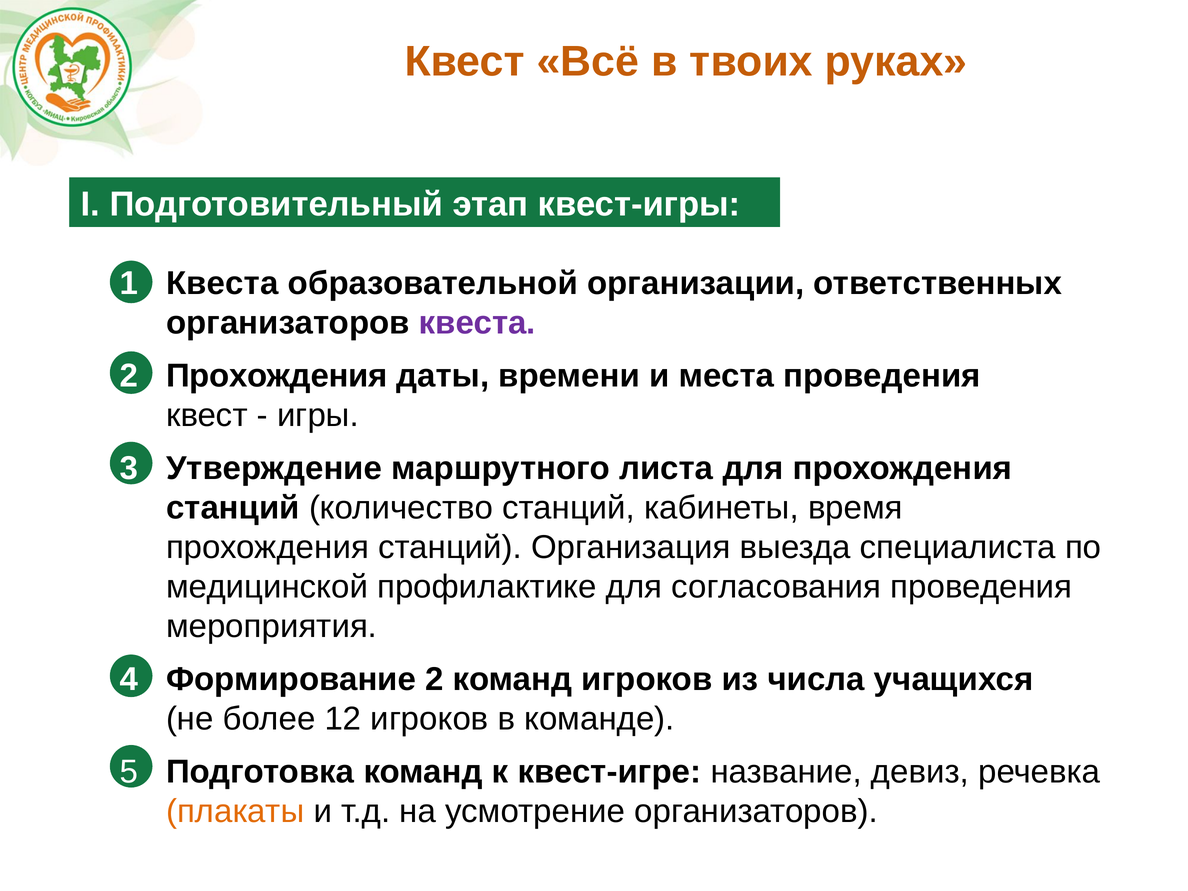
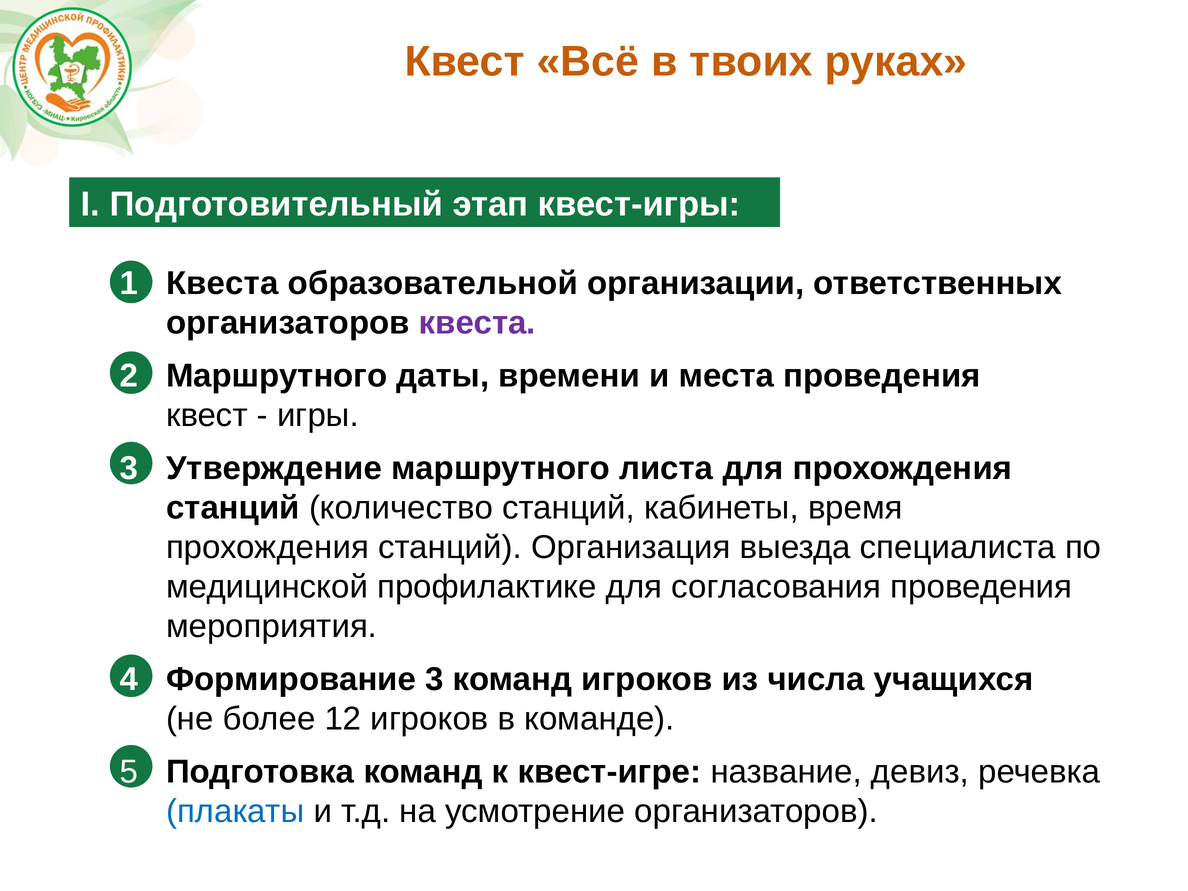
2 Прохождения: Прохождения -> Маршрутного (277, 376)
Формирование 2: 2 -> 3 (435, 679)
плакаты colour: orange -> blue (235, 811)
